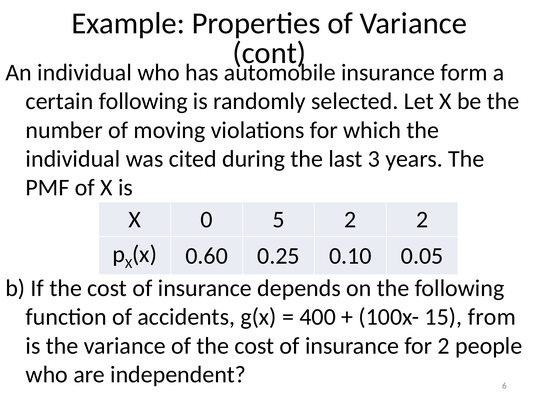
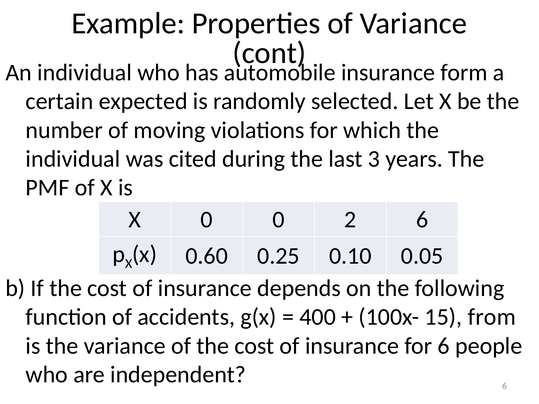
certain following: following -> expected (143, 101)
0 5: 5 -> 0 (278, 220)
2 2: 2 -> 6 (422, 220)
for 2: 2 -> 6 (444, 346)
